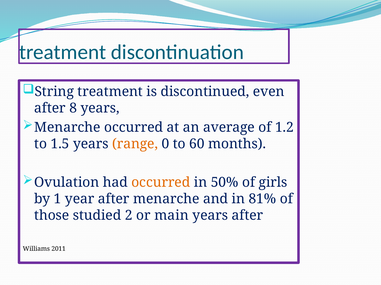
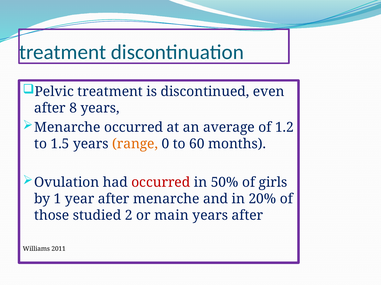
String: String -> Pelvic (54, 92)
occurred colour: orange -> red (161, 183)
81%: 81% -> 20% (262, 199)
